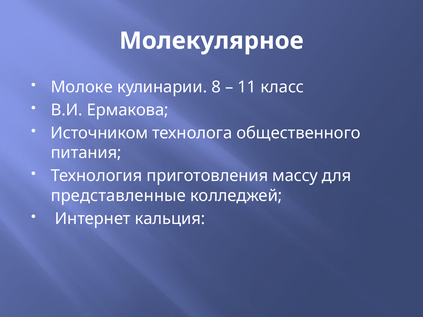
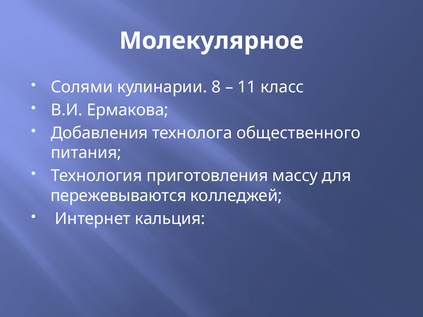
Молоке: Молоке -> Солями (82, 87)
Источником: Источником -> Добавления (99, 133)
представленные: представленные -> пережевываются (118, 196)
